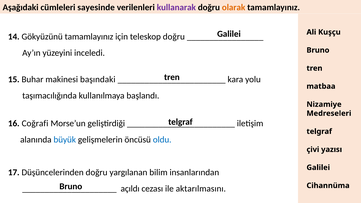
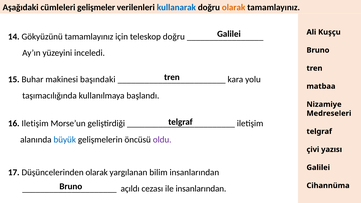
sayesinde: sayesinde -> gelişmeler (96, 7)
kullanarak colour: purple -> blue (176, 7)
16 Coğrafi: Coğrafi -> Iletişim (35, 123)
oldu colour: blue -> purple (162, 140)
Düşüncelerinden doğru: doğru -> olarak (97, 173)
ile aktarılmasını: aktarılmasını -> insanlarından (201, 189)
